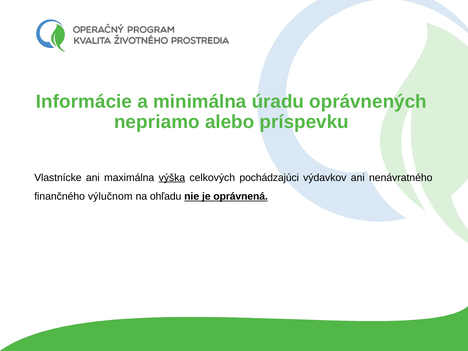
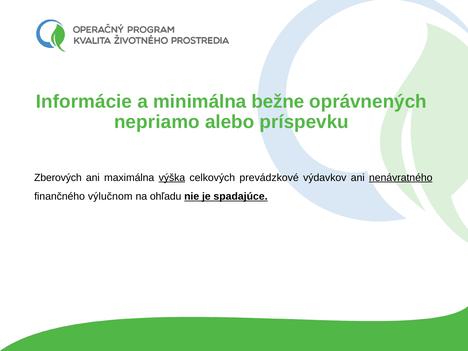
úradu: úradu -> bežne (278, 102)
Vlastnícke: Vlastnícke -> Zberových (58, 178)
pochádzajúci: pochádzajúci -> prevádzkové (269, 178)
nenávratného underline: none -> present (401, 178)
oprávnená: oprávnená -> spadajúce (241, 196)
